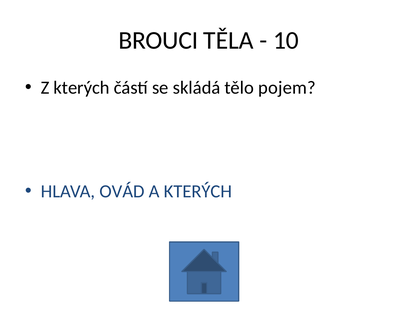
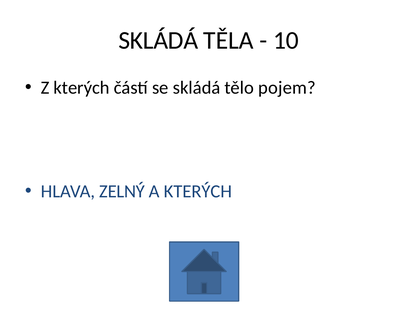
BROUCI: BROUCI -> SKLÁDÁ (158, 40)
OVÁD: OVÁD -> ZELNÝ (122, 192)
